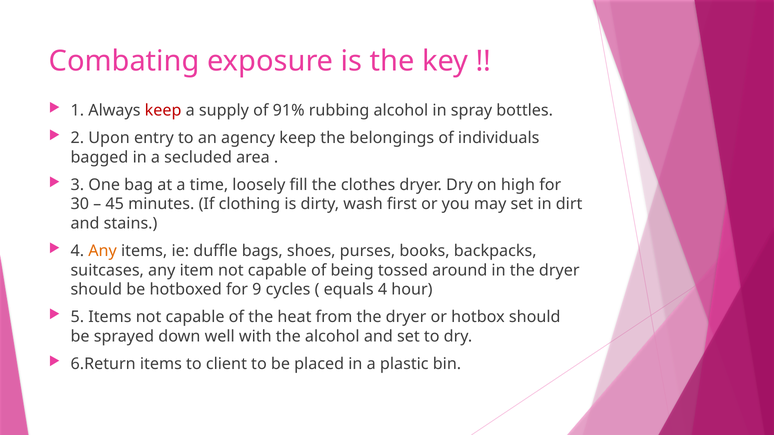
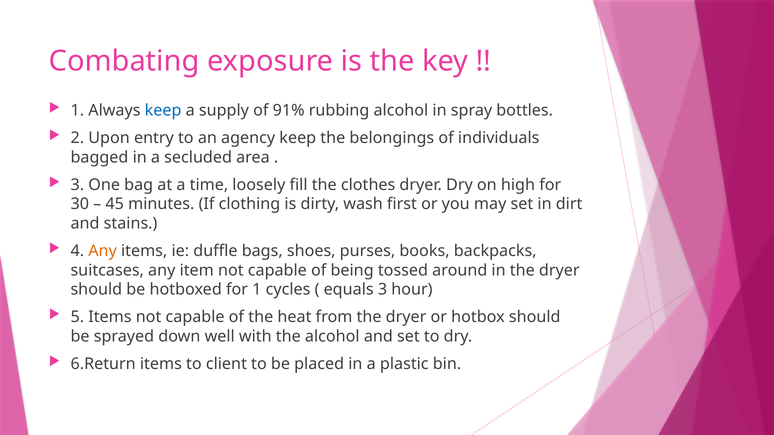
keep colour: red -> blue (163, 111)
for 9: 9 -> 1 (257, 290)
equals 4: 4 -> 3 (383, 290)
